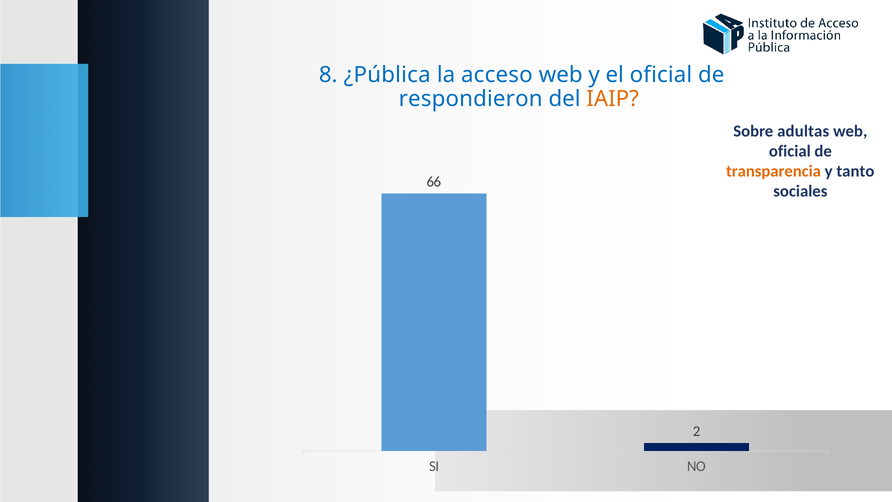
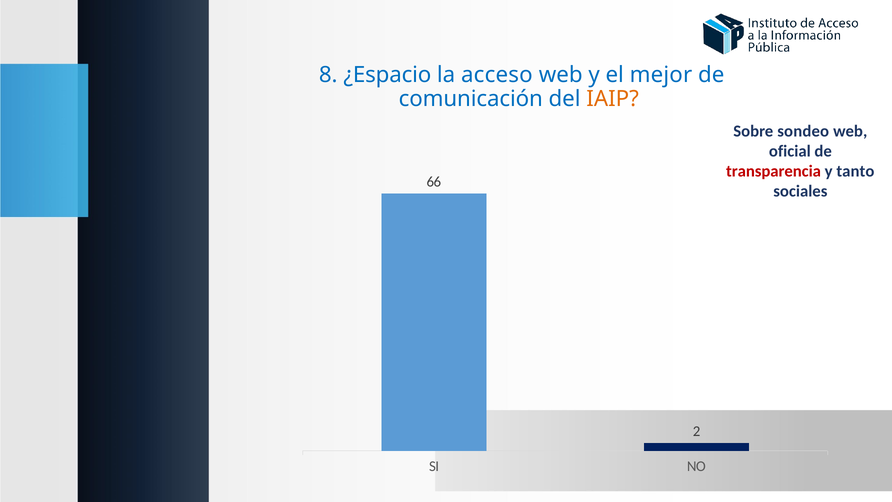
¿Pública: ¿Pública -> ¿Espacio (387, 75)
el oficial: oficial -> mejor (661, 75)
respondieron: respondieron -> comunicación (471, 99)
adultas: adultas -> sondeo (803, 131)
transparencia colour: orange -> red (774, 171)
